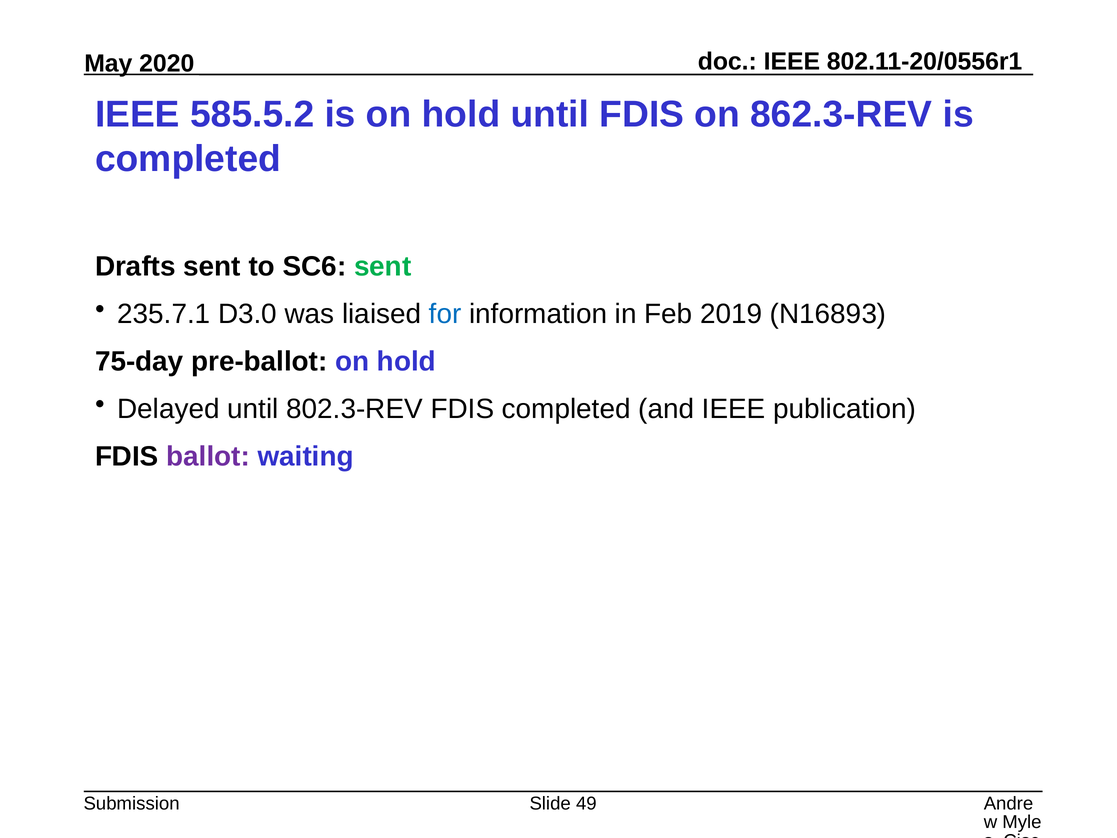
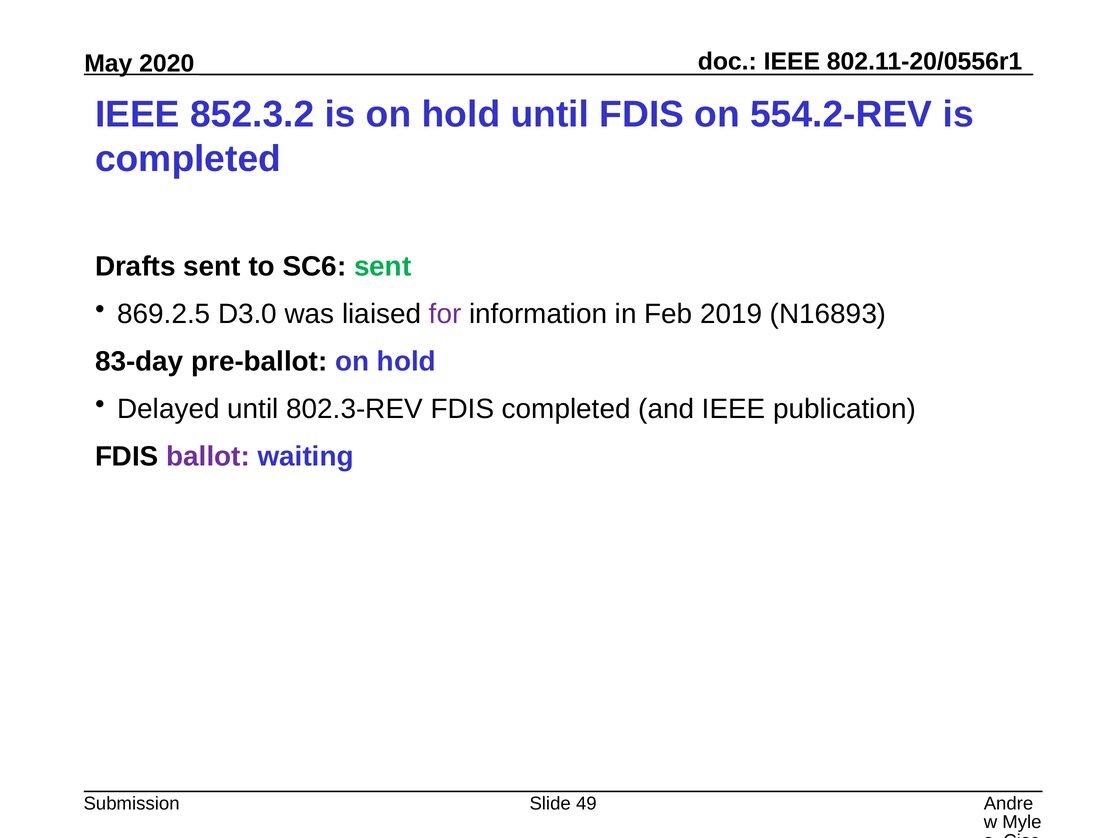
585.5.2: 585.5.2 -> 852.3.2 (252, 114)
862.3-REV: 862.3-REV -> 554.2-REV (841, 114)
235.7.1: 235.7.1 -> 869.2.5 (164, 314)
for colour: blue -> purple (445, 314)
75-day: 75-day -> 83-day (139, 361)
